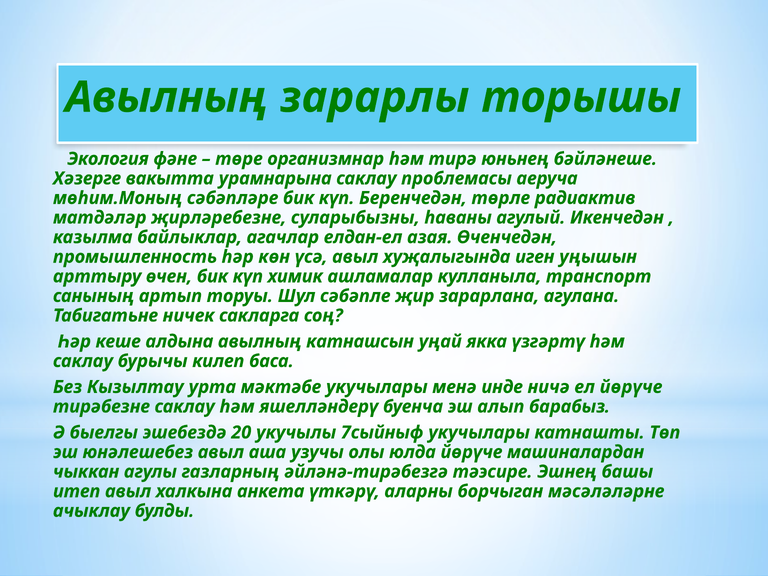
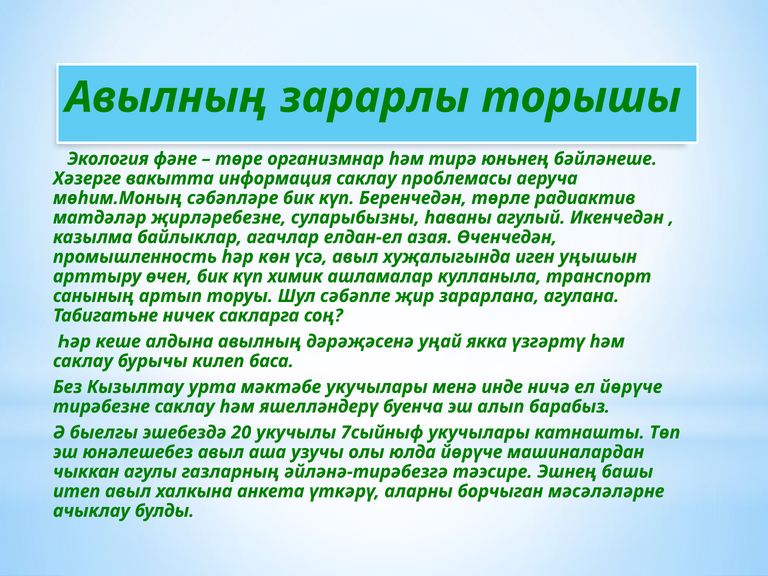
урамнарына: урамнарына -> информация (275, 178)
катнашсын: катнашсын -> дәрәҗәсенә (360, 341)
